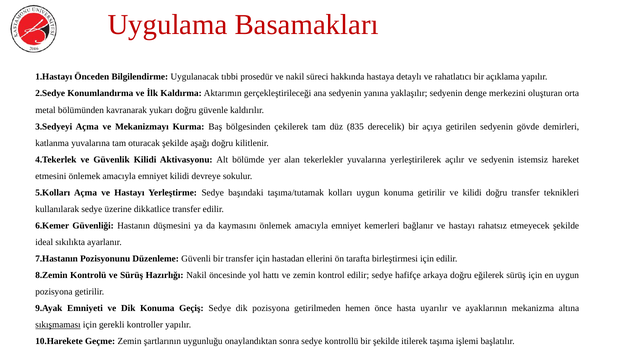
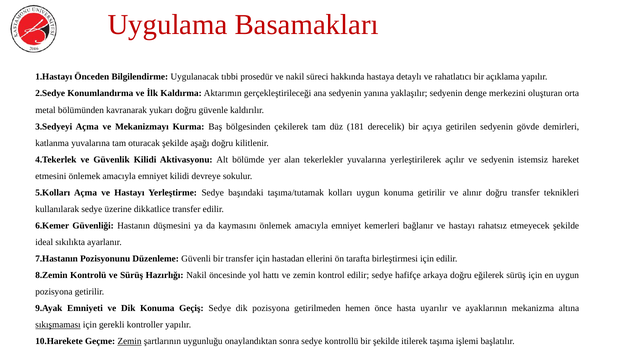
835: 835 -> 181 (355, 126)
ve kilidi: kilidi -> alınır (472, 192)
Zemin underline: none -> present (130, 341)
